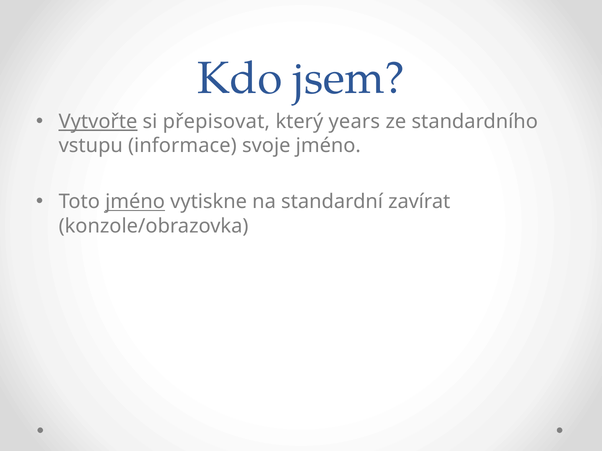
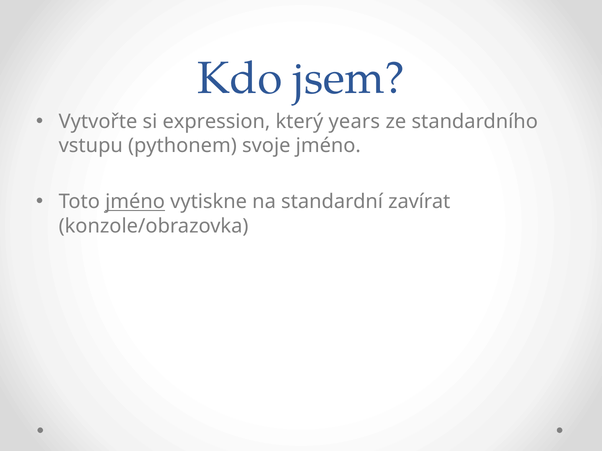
Vytvořte underline: present -> none (98, 122)
přepisovat: přepisovat -> expression (216, 122)
informace: informace -> pythonem (182, 146)
